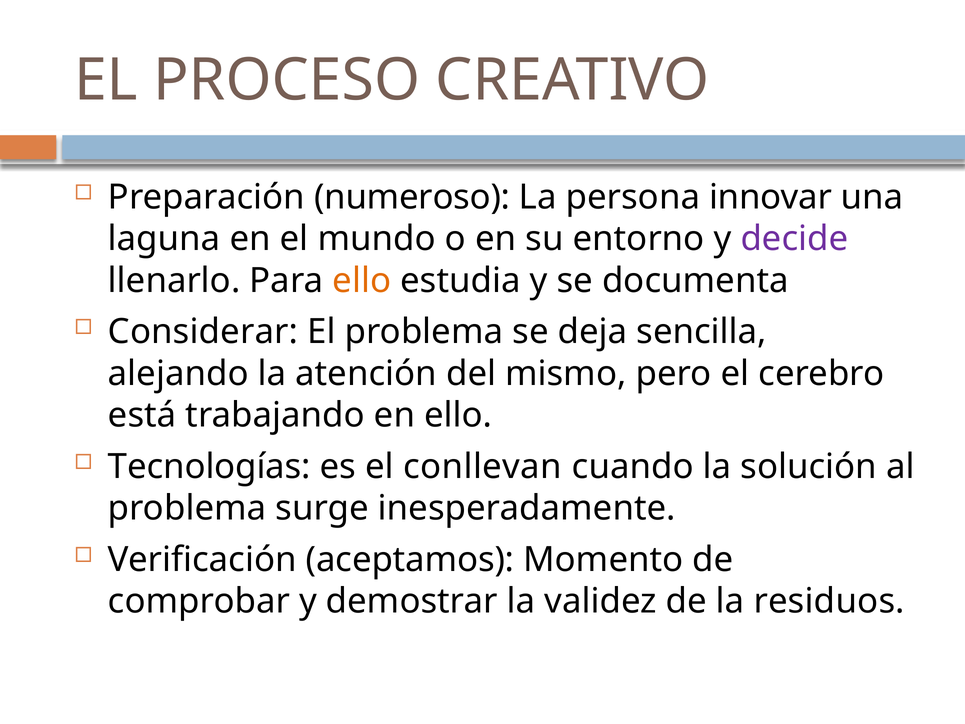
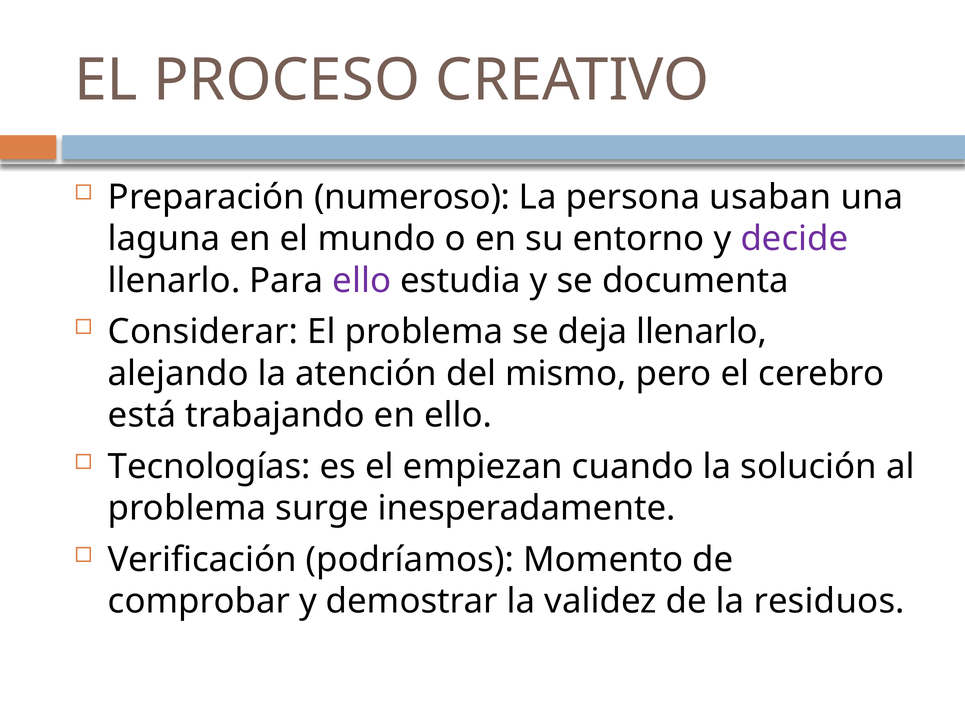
innovar: innovar -> usaban (770, 197)
ello colour: orange -> purple (362, 281)
deja sencilla: sencilla -> llenarlo (702, 332)
conllevan: conllevan -> empiezan (483, 466)
aceptamos: aceptamos -> podríamos (410, 559)
